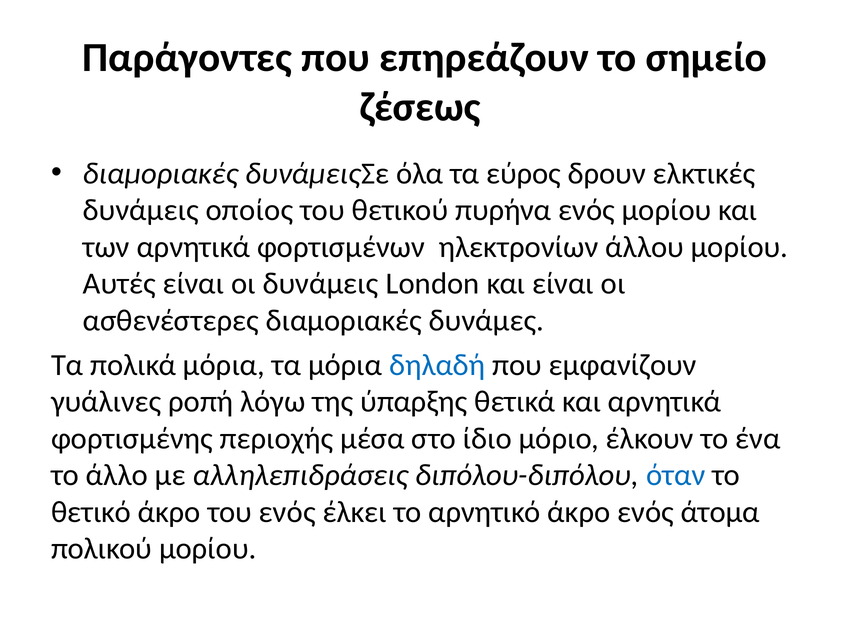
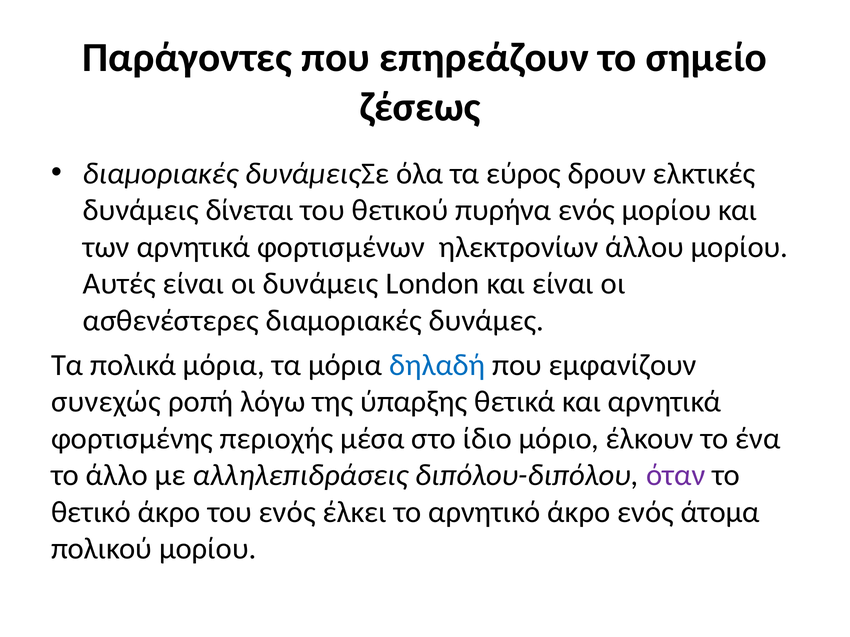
οποίος: οποίος -> δίνεται (250, 210)
γυάλινες: γυάλινες -> συνεχώς (106, 402)
όταν colour: blue -> purple (676, 476)
